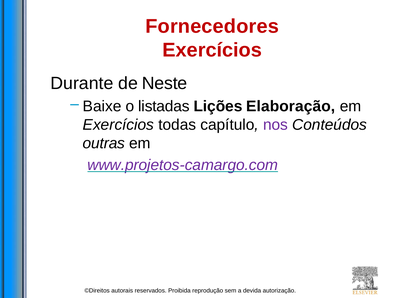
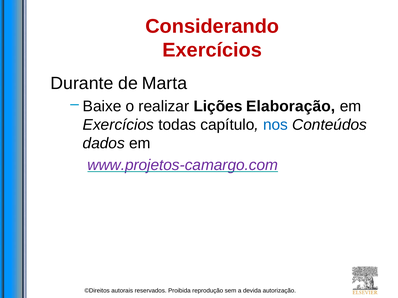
Fornecedores: Fornecedores -> Considerando (212, 26)
Neste: Neste -> Marta (165, 83)
listadas: listadas -> realizar (164, 106)
nos colour: purple -> blue (276, 125)
outras: outras -> dados (104, 144)
